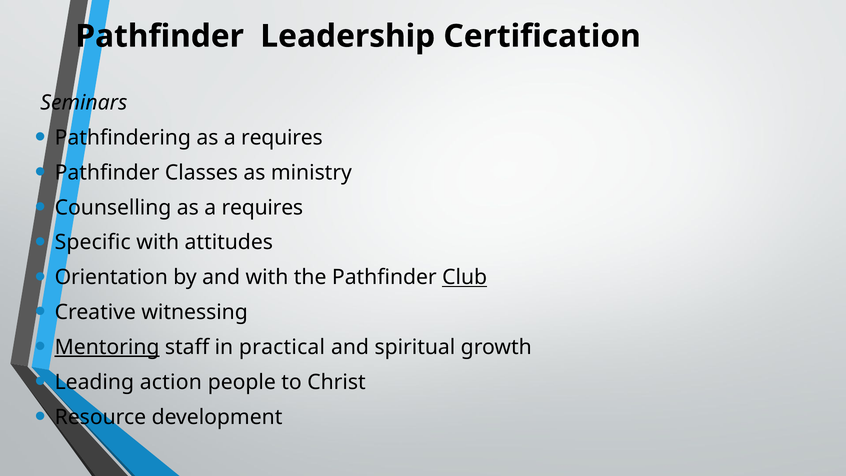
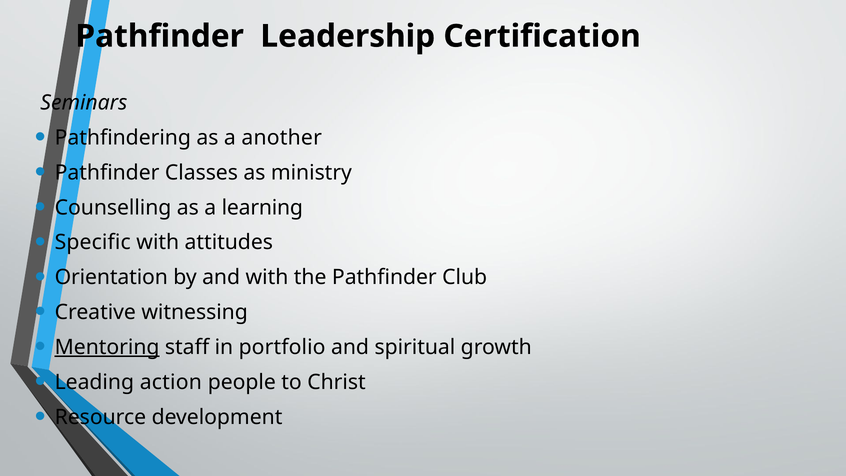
Pathfindering as a requires: requires -> another (282, 138)
Counselling as a requires: requires -> learning (262, 208)
Club underline: present -> none (465, 277)
practical: practical -> portfolio (282, 347)
